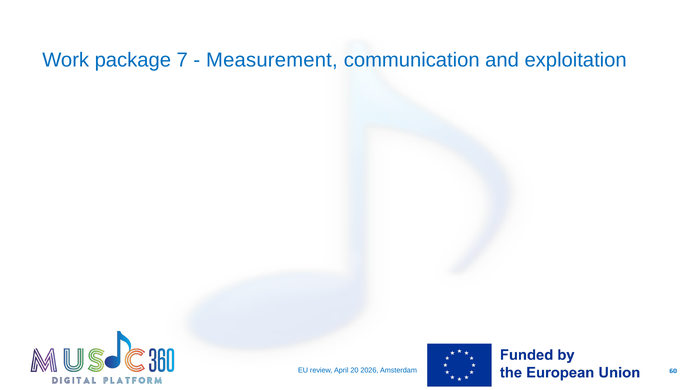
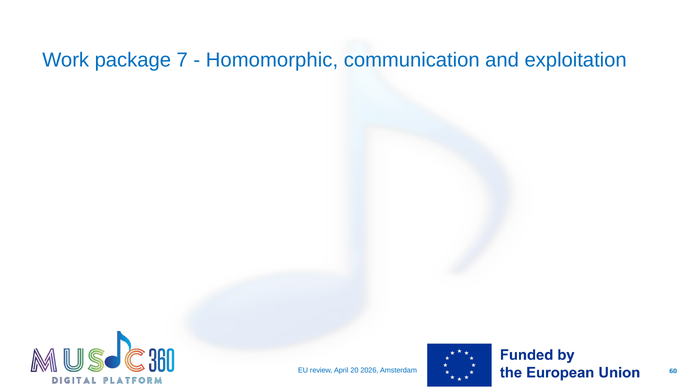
Measurement: Measurement -> Homomorphic (272, 60)
